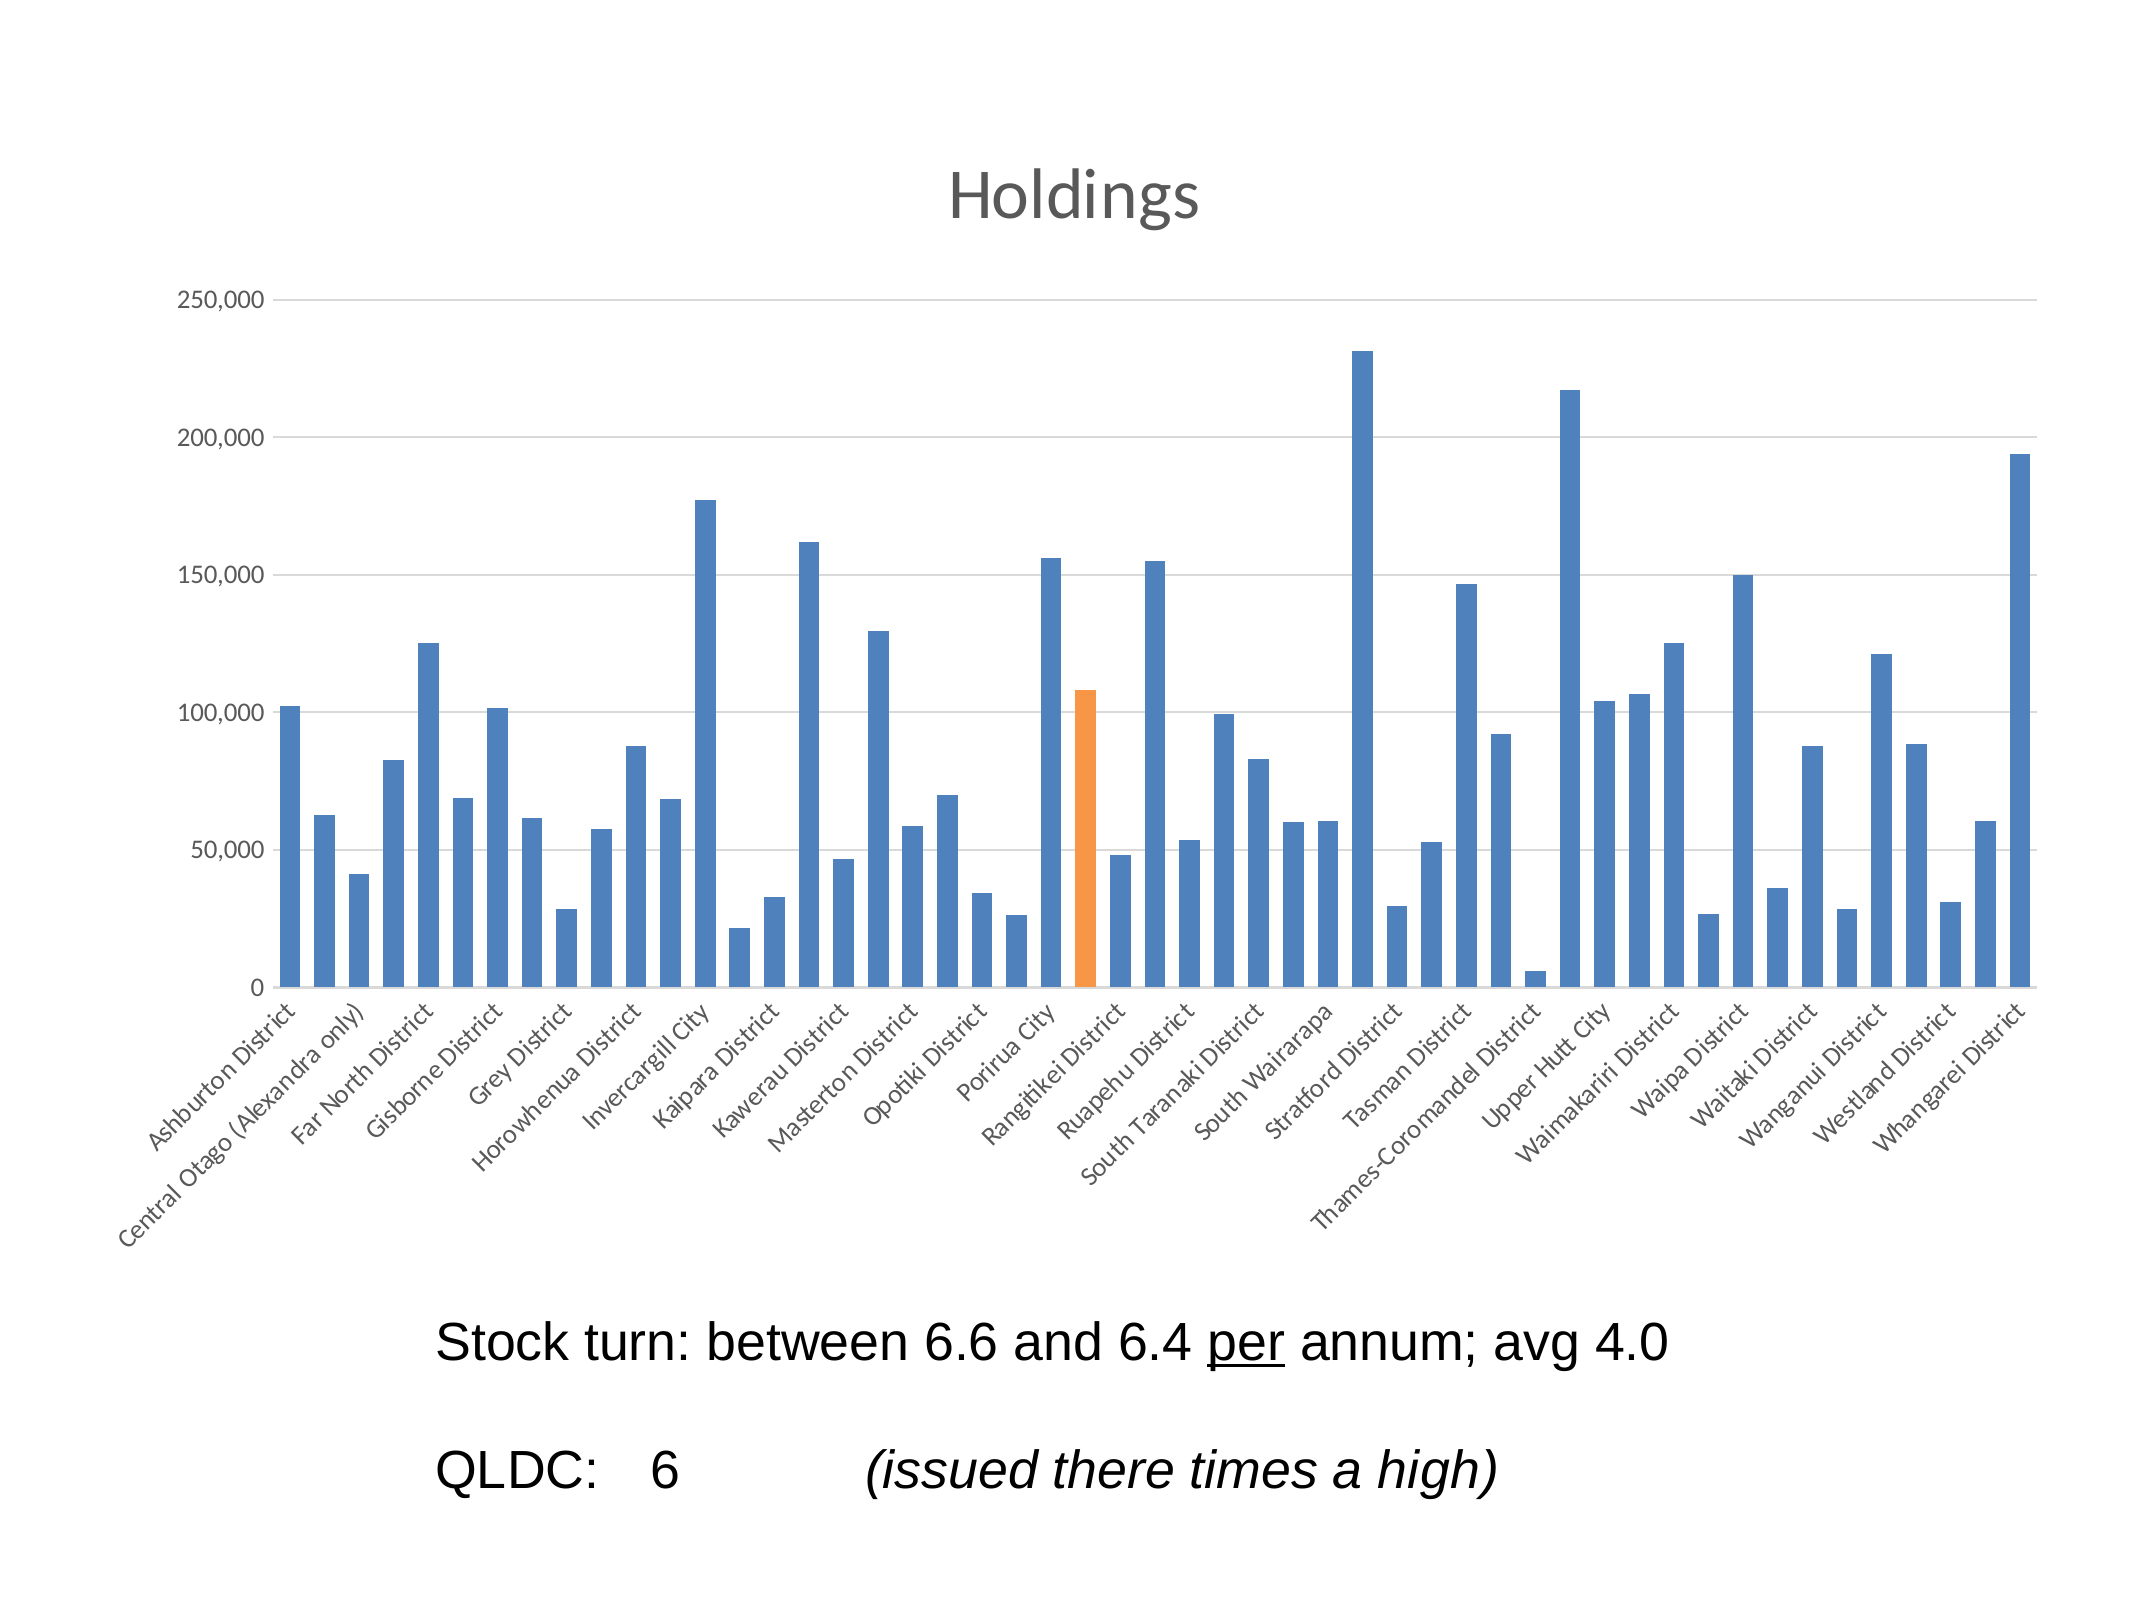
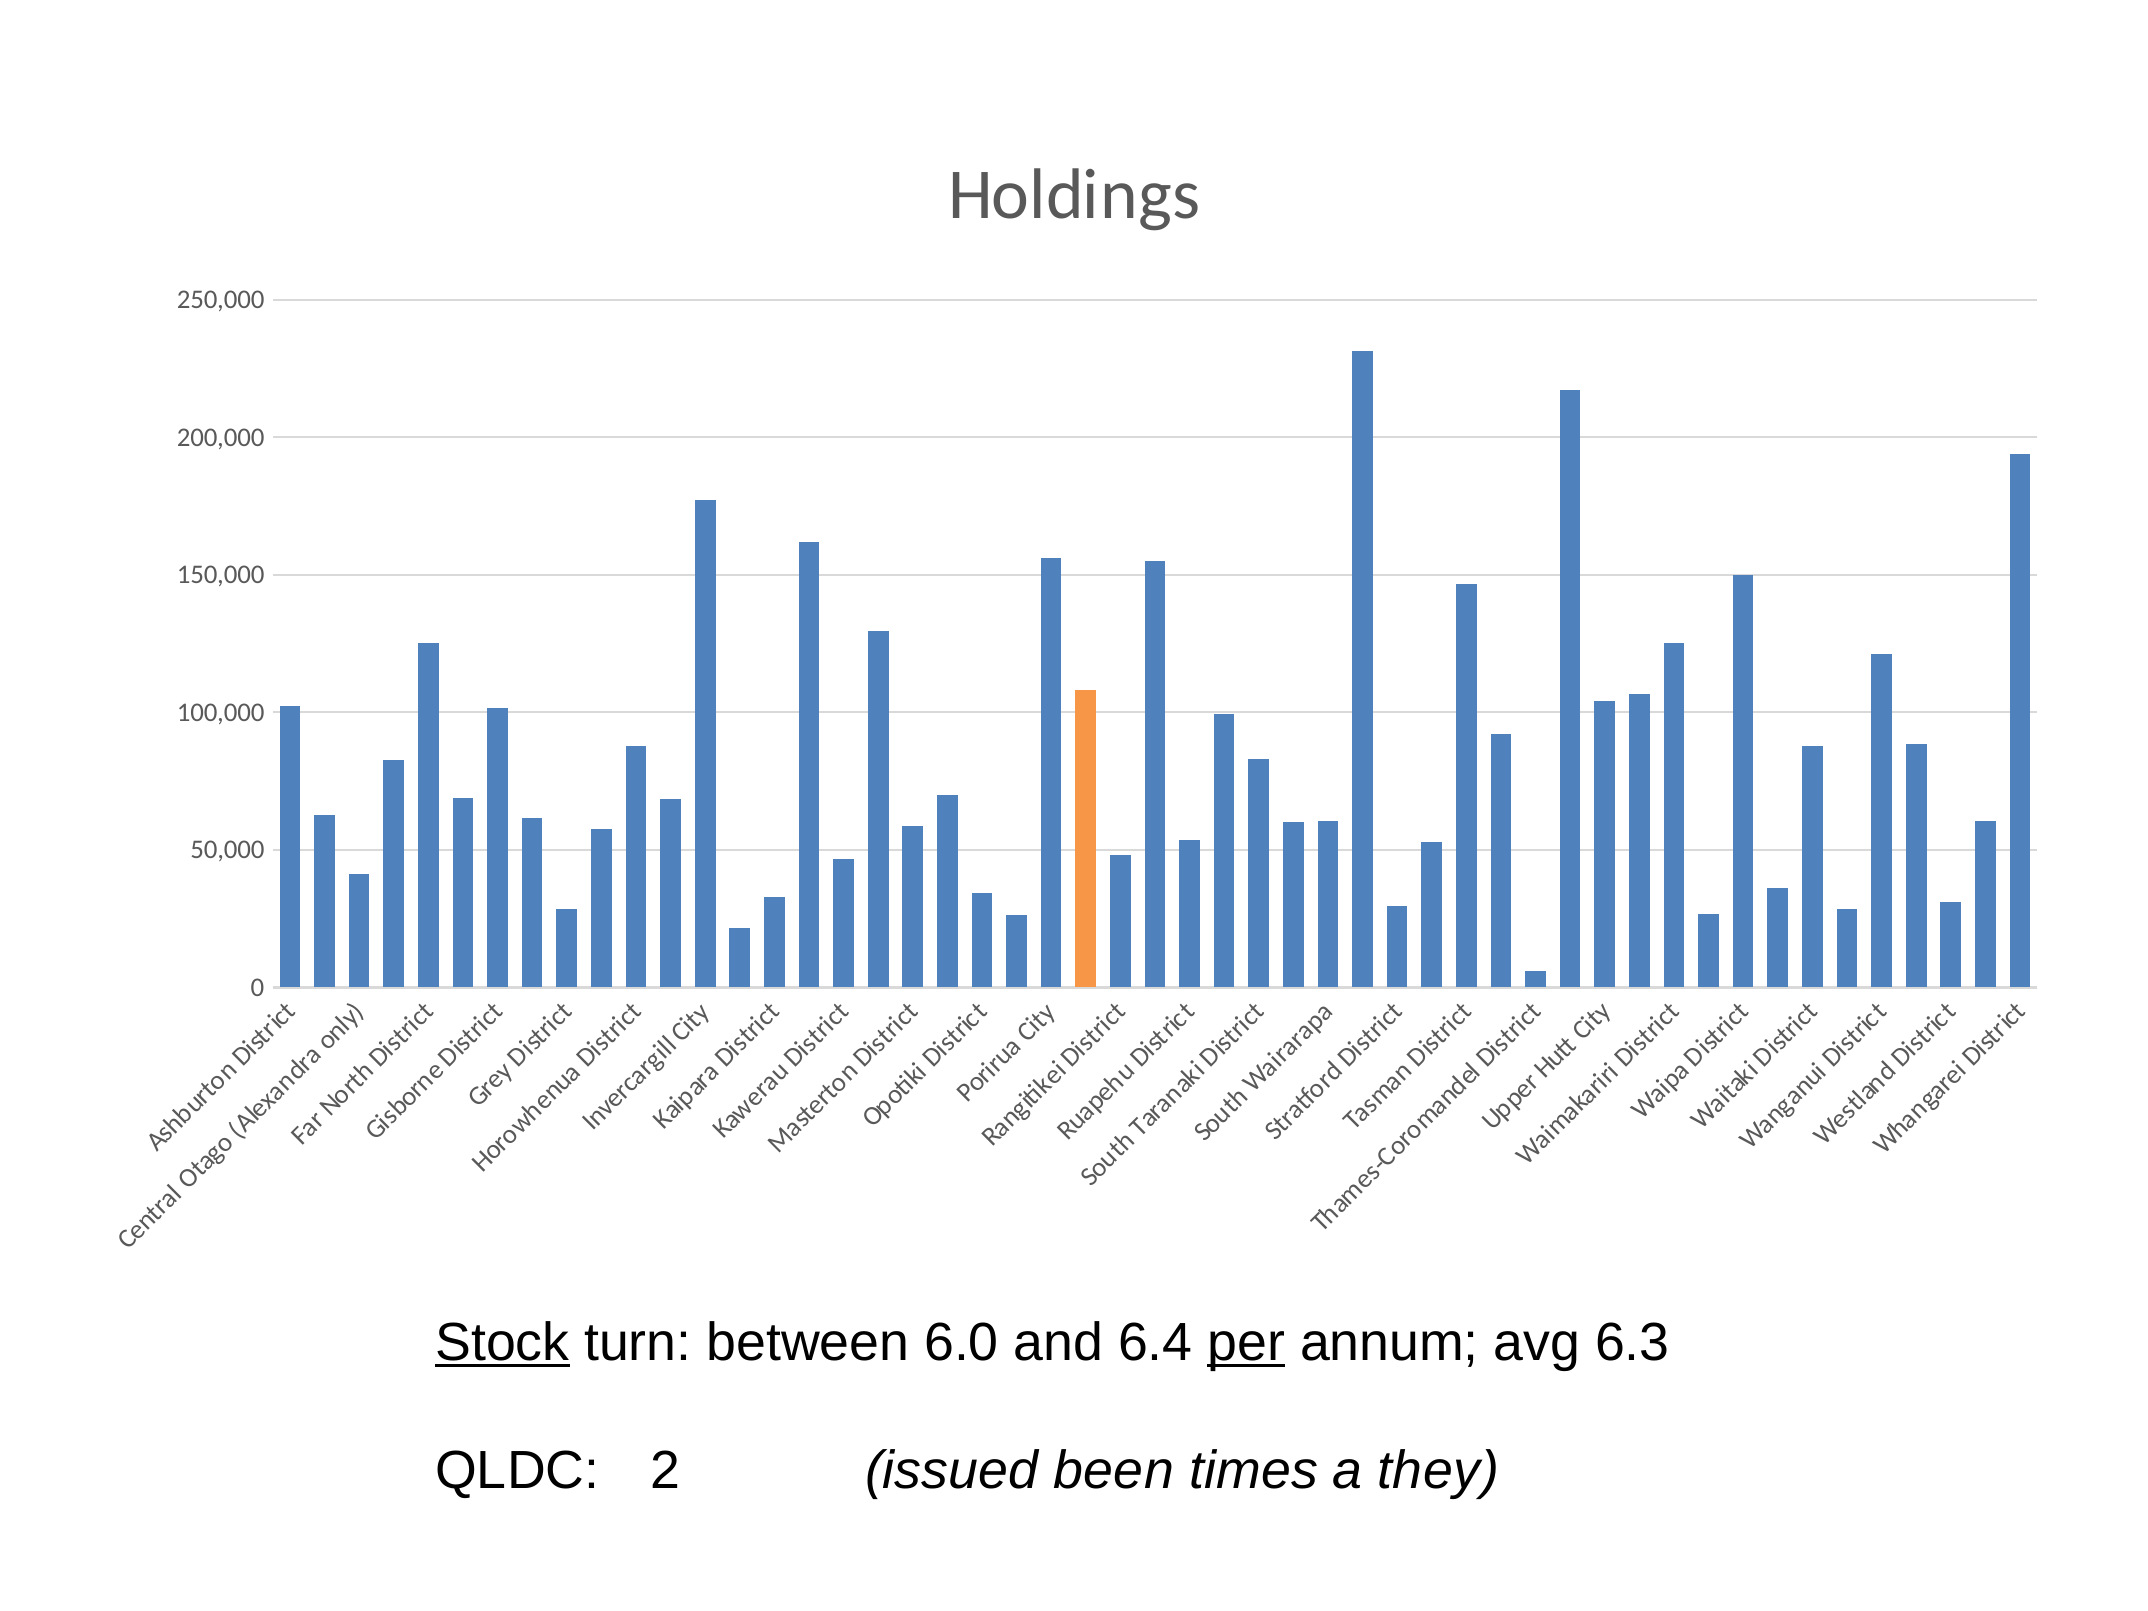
Stock underline: none -> present (503, 1342)
6.6: 6.6 -> 6.0 (962, 1342)
4.0: 4.0 -> 6.3 (1632, 1342)
6: 6 -> 2 (665, 1471)
there: there -> been (1114, 1471)
high: high -> they (1438, 1471)
